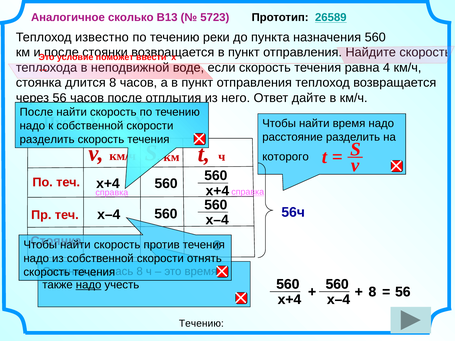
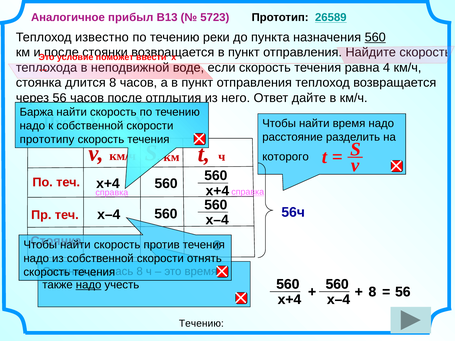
сколько: сколько -> прибыл (131, 17)
560 underline: none -> present (375, 37)
После: После -> Баржа (36, 112)
разделить: разделить -> прототипу (47, 140)
